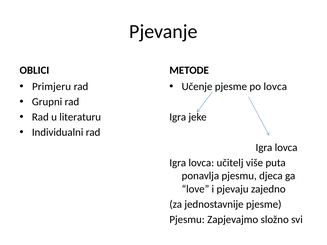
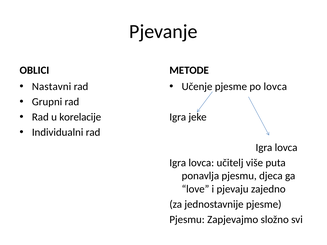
Primjeru: Primjeru -> Nastavni (52, 87)
literaturu: literaturu -> korelacije (80, 117)
